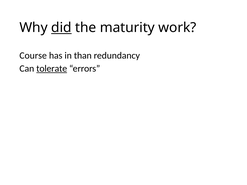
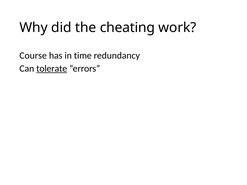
did underline: present -> none (61, 28)
maturity: maturity -> cheating (127, 28)
than: than -> time (83, 56)
